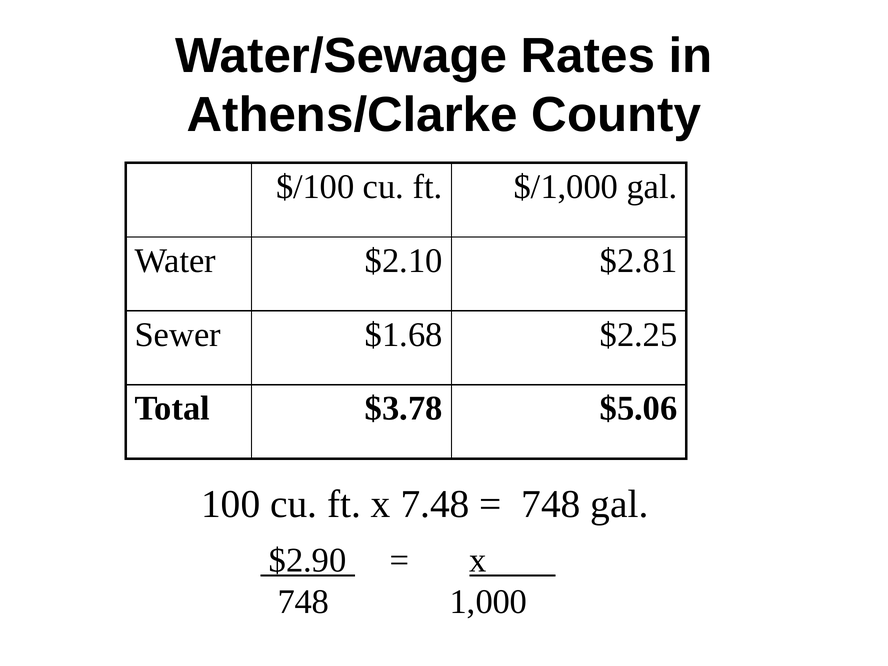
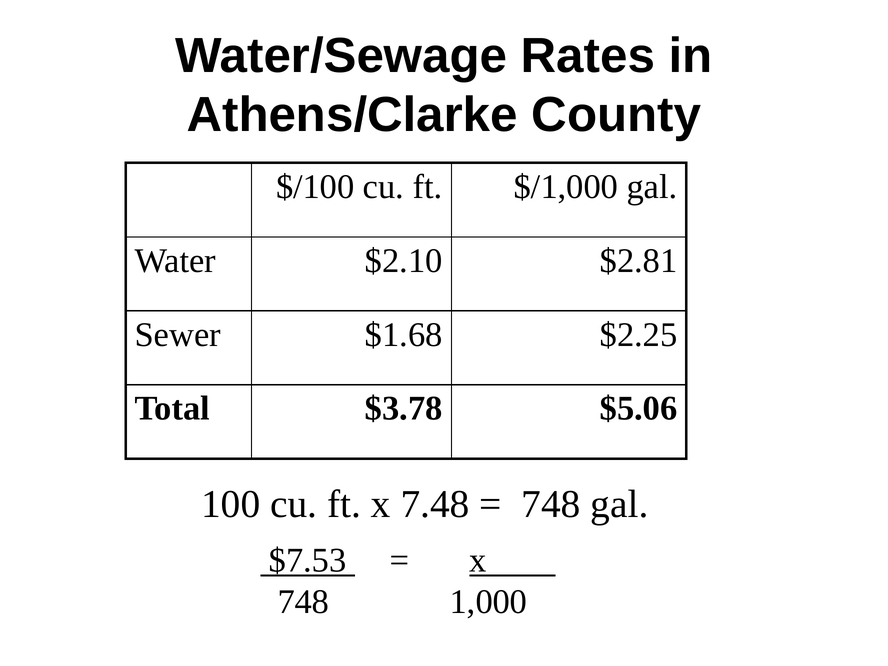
$2.90: $2.90 -> $7.53 (308, 560)
